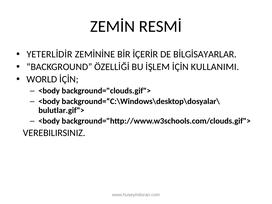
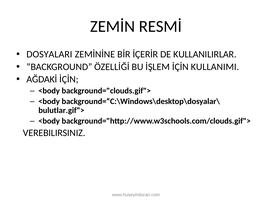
YETERLİDİR: YETERLİDİR -> DOSYALARI (50, 54)
BİLGİSAYARLAR: BİLGİSAYARLAR -> KULLANILIRLAR (205, 54)
WORLD: WORLD -> AĞDAKİ (42, 79)
